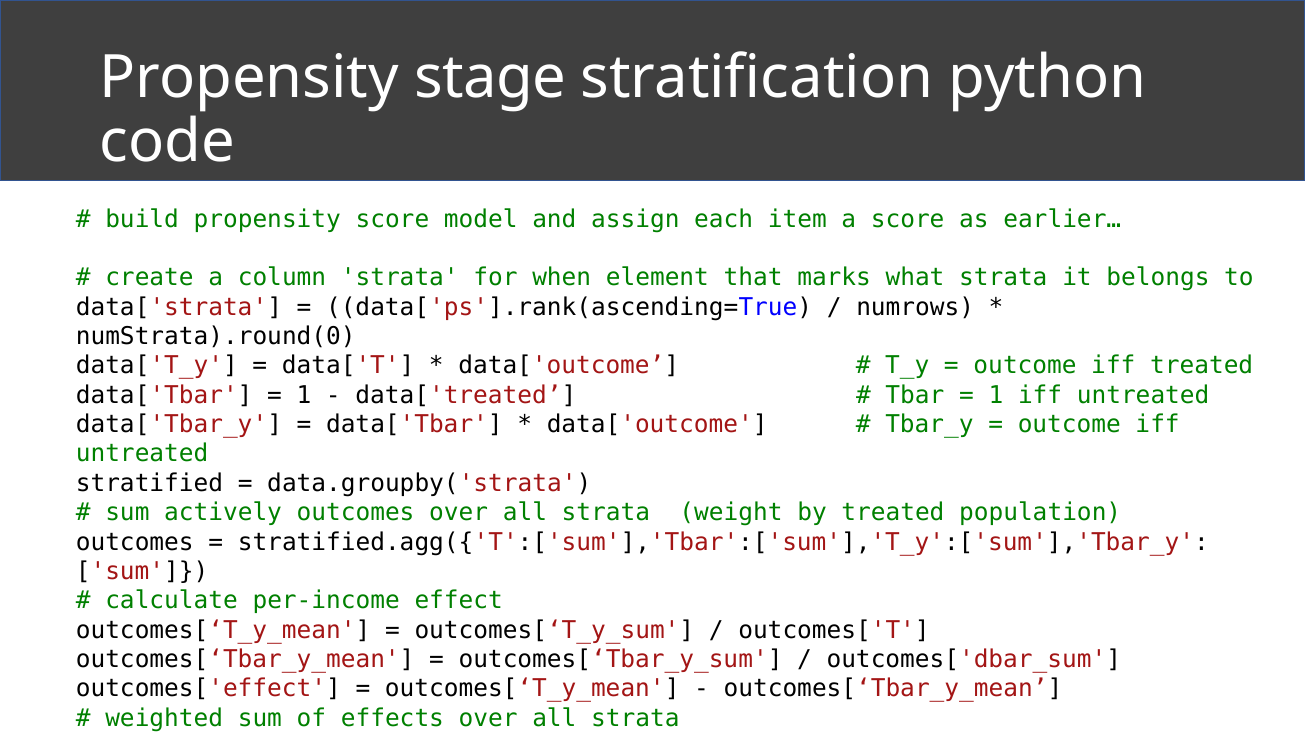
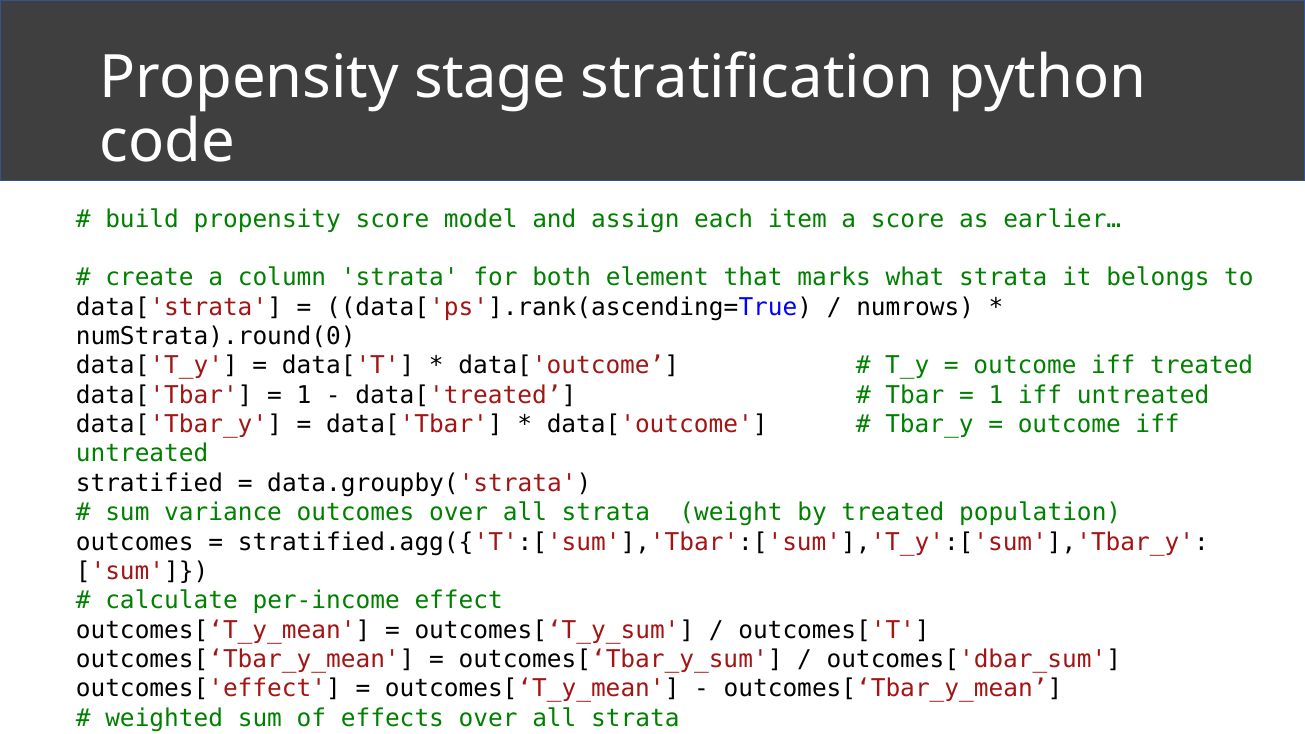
when: when -> both (562, 278)
actively: actively -> variance (223, 513)
